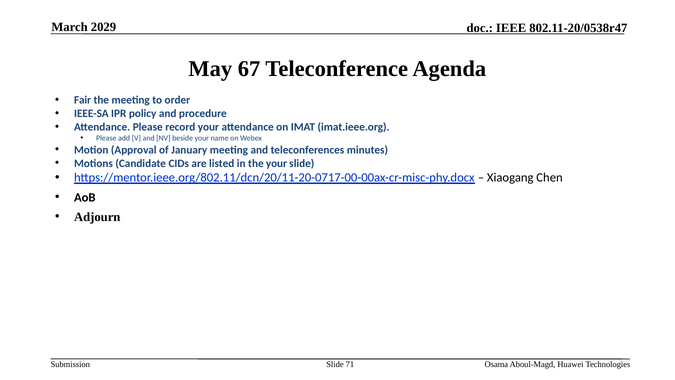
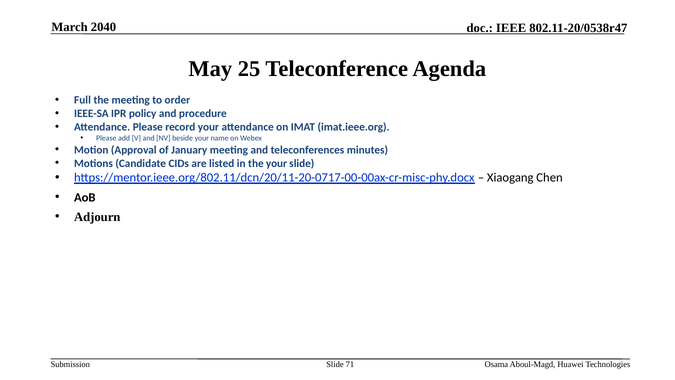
2029: 2029 -> 2040 (103, 27)
67: 67 -> 25 (249, 69)
Fair: Fair -> Full (82, 100)
